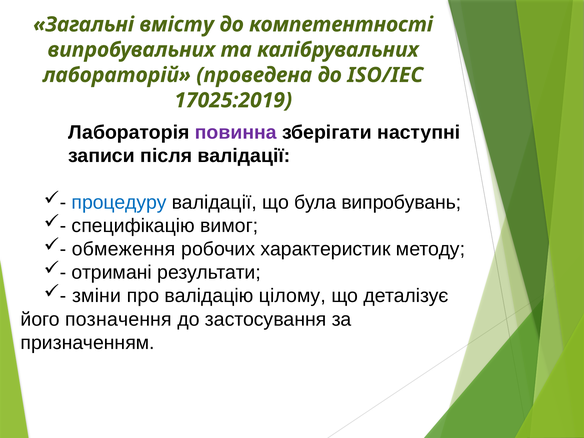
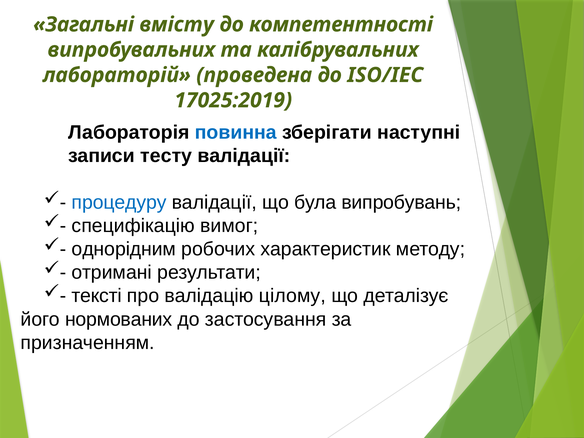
повинна colour: purple -> blue (236, 132)
після: після -> тесту (166, 156)
обмеження: обмеження -> однорідним (124, 249)
зміни: зміни -> тексті (97, 296)
позначення: позначення -> нормованих (119, 319)
